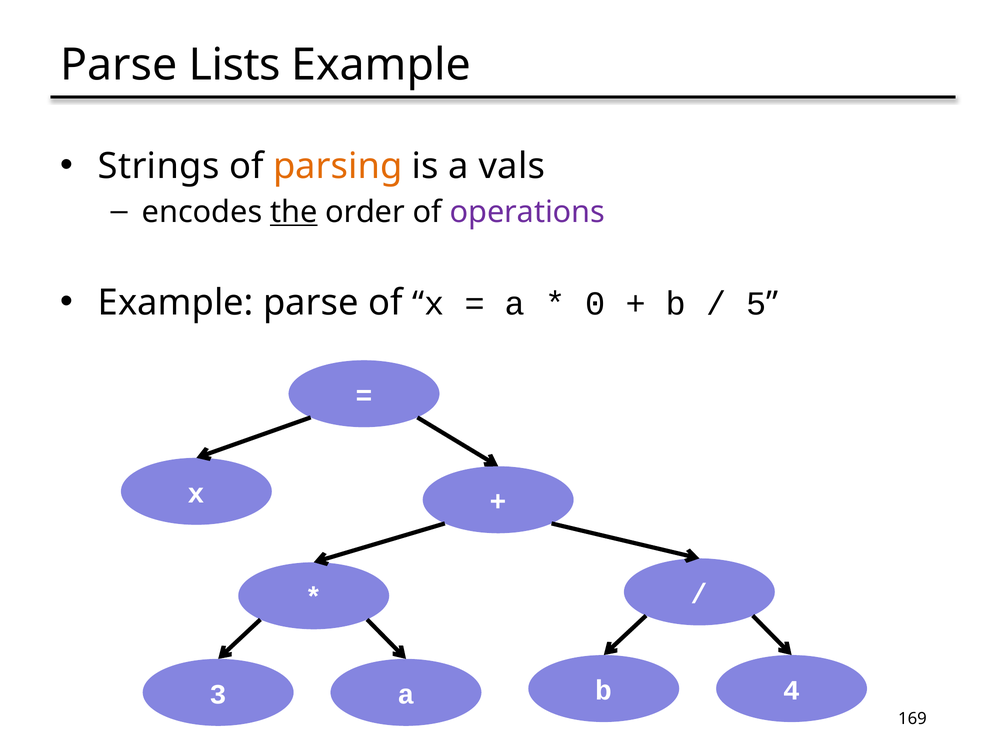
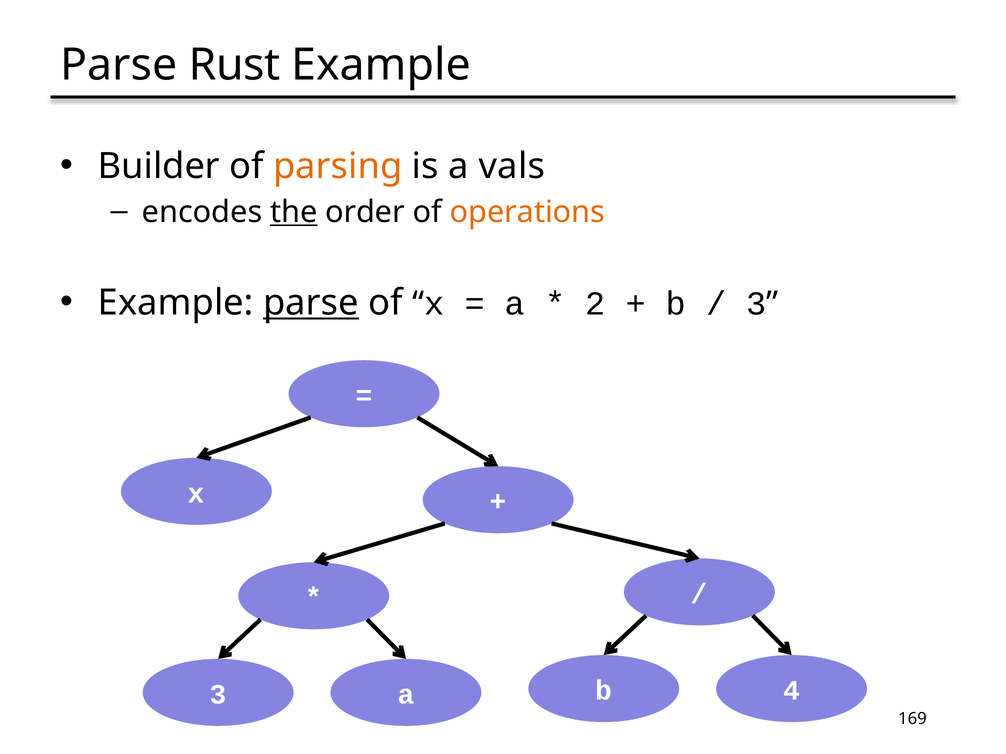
Lists: Lists -> Rust (235, 65)
Strings: Strings -> Builder (159, 166)
operations colour: purple -> orange (527, 212)
parse underline: none -> present (311, 303)
0: 0 -> 2 (596, 304)
5: 5 -> 3 (757, 304)
